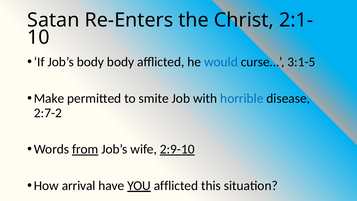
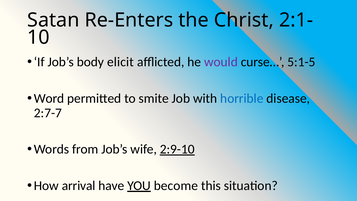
body body: body -> elicit (121, 62)
would colour: blue -> purple (221, 62)
3:1-5: 3:1-5 -> 5:1-5 (301, 62)
Make: Make -> Word (49, 98)
2:7-2: 2:7-2 -> 2:7-7 (48, 113)
from underline: present -> none (85, 149)
afflicted: afflicted -> become (176, 185)
